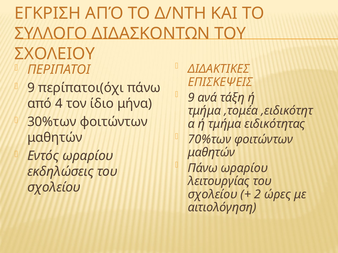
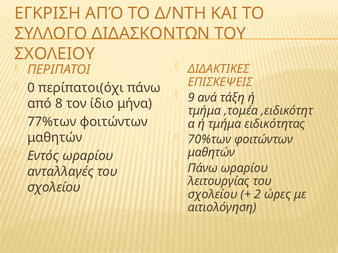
9: 9 -> 0 (31, 88)
4: 4 -> 8 (59, 104)
30%των: 30%των -> 77%των (52, 122)
εκδηλώσεις: εκδηλώσεις -> ανταλλαγές (60, 172)
